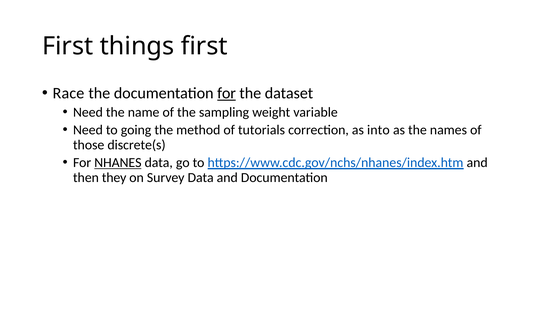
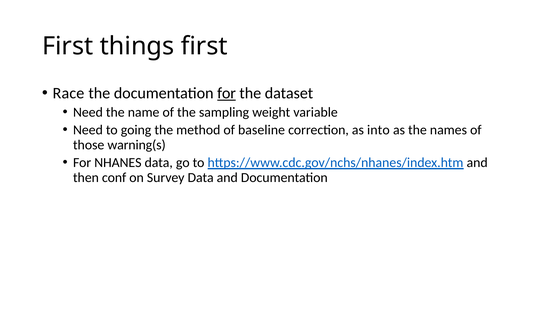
tutorials: tutorials -> baseline (262, 130)
discrete(s: discrete(s -> warning(s (137, 145)
NHANES underline: present -> none (118, 163)
they: they -> conf (114, 178)
